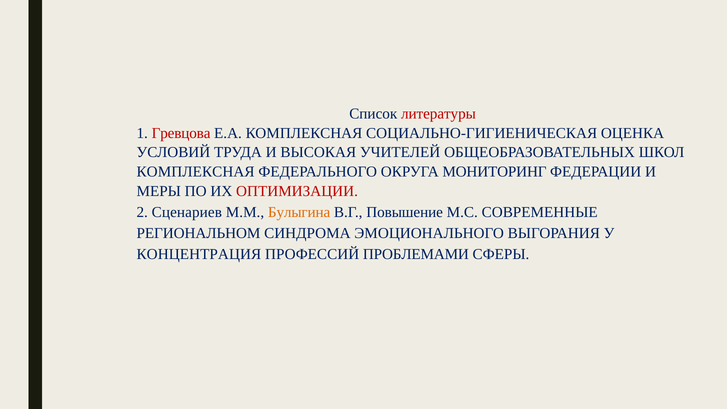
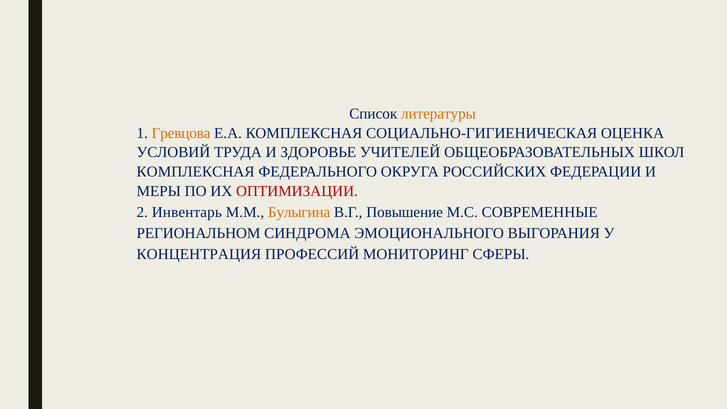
литературы colour: red -> orange (438, 114)
Гревцова colour: red -> orange (181, 133)
ВЫСОКАЯ: ВЫСОКАЯ -> ЗДОРОВЬЕ (318, 152)
МОНИТОРИНГ: МОНИТОРИНГ -> РОССИЙСКИХ (494, 172)
Сценариев: Сценариев -> Инвентарь (187, 212)
ПРОБЛЕМАМИ: ПРОБЛЕМАМИ -> МОНИТОРИНГ (416, 254)
